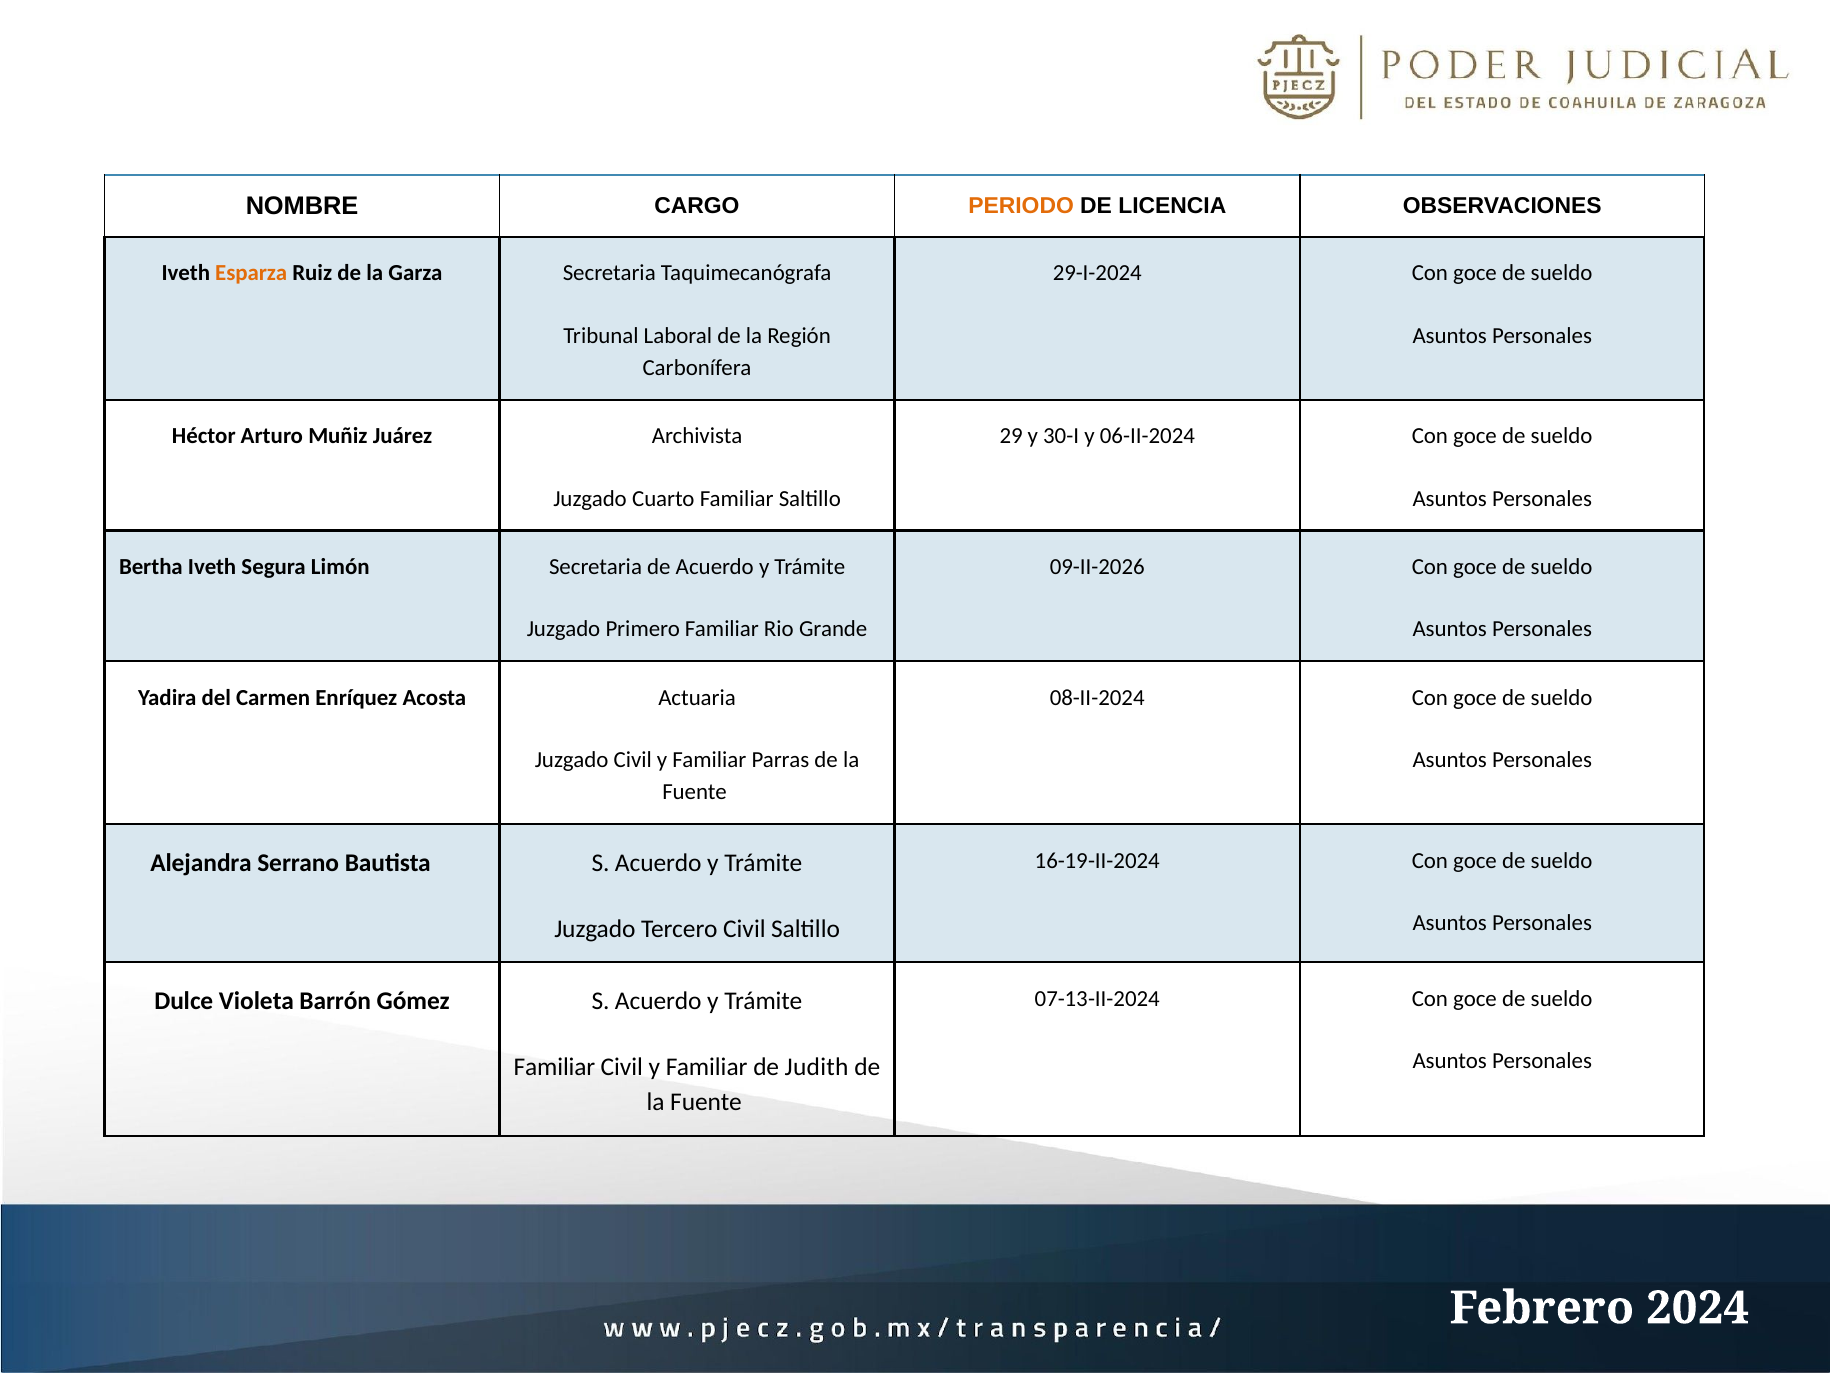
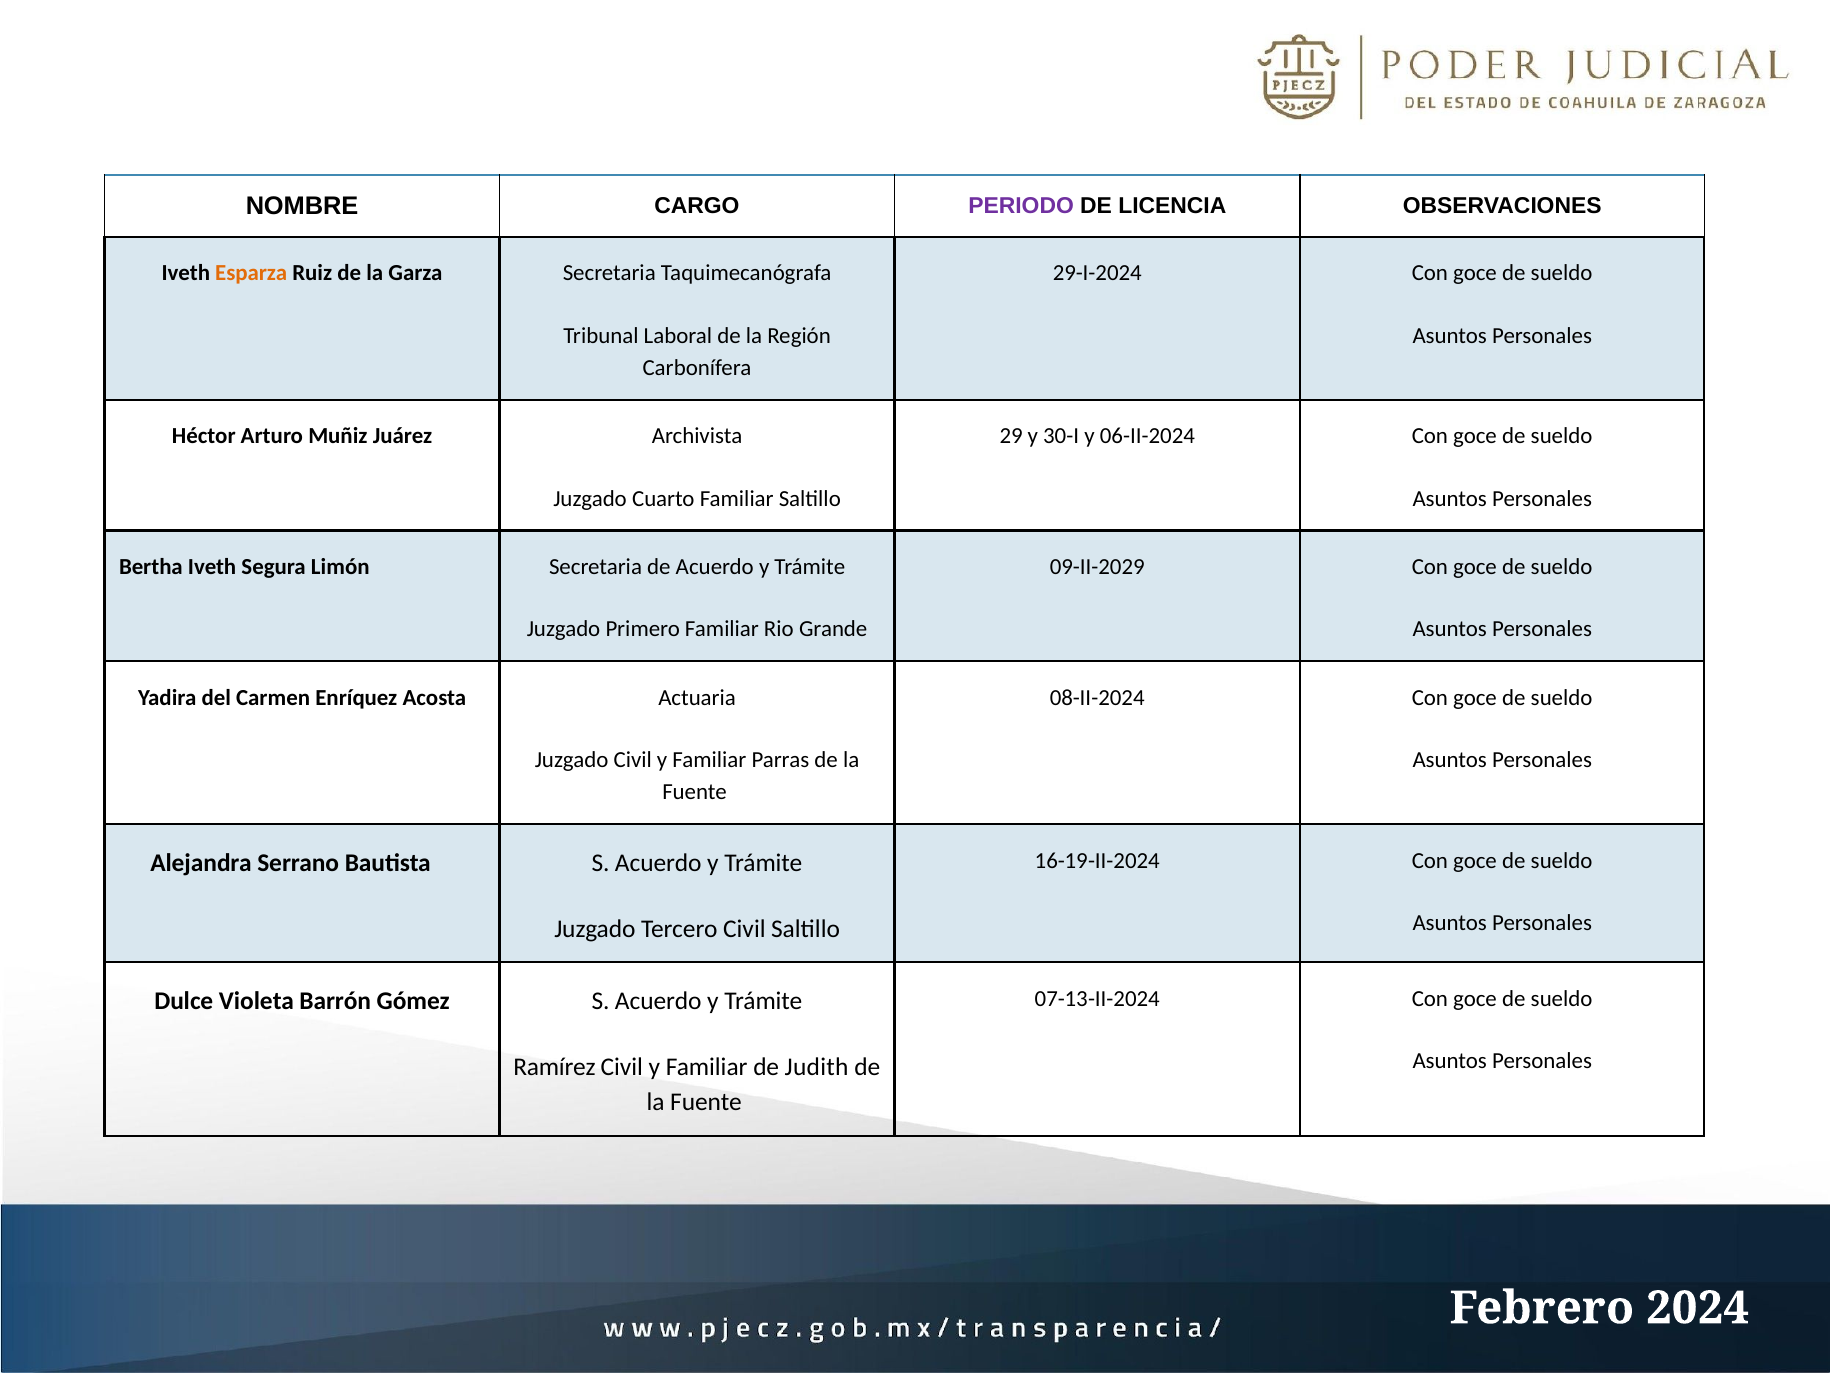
PERIODO colour: orange -> purple (1021, 206)
09-II-2026: 09-II-2026 -> 09-II-2029 (1097, 567)
Familiar: Familiar -> Ramírez (555, 1066)
